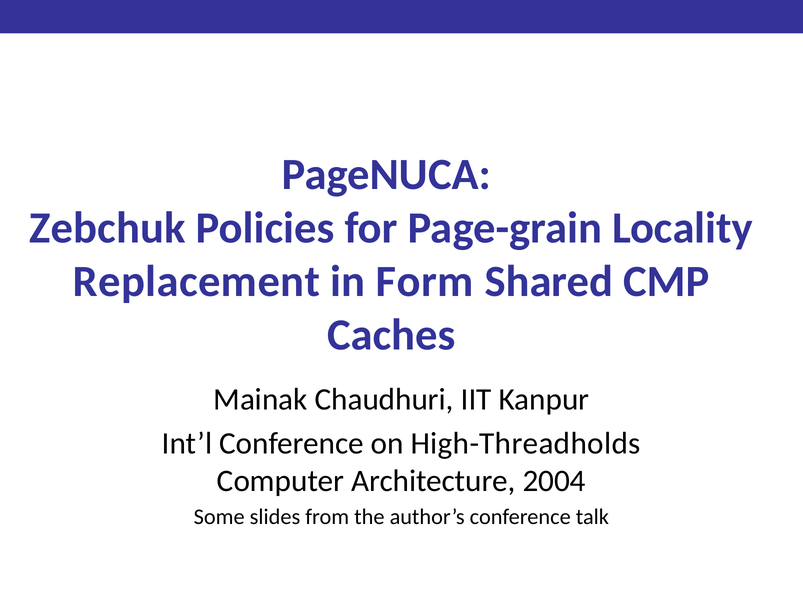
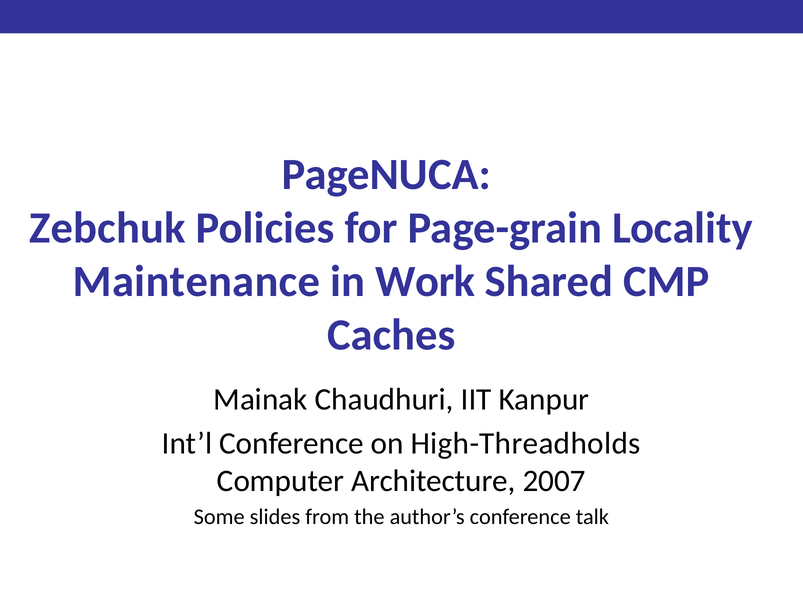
Replacement: Replacement -> Maintenance (197, 282)
Form: Form -> Work (425, 282)
2004: 2004 -> 2007 (554, 481)
